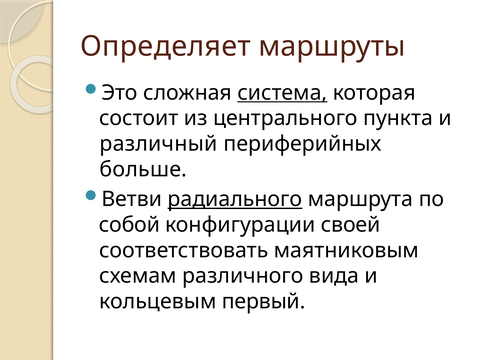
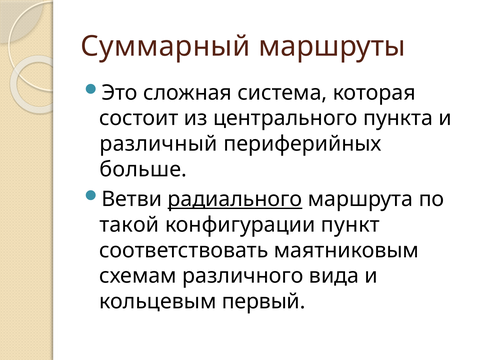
Определяет: Определяет -> Суммарный (166, 46)
система underline: present -> none (282, 93)
собой: собой -> такой (129, 225)
своей: своей -> пункт (350, 225)
